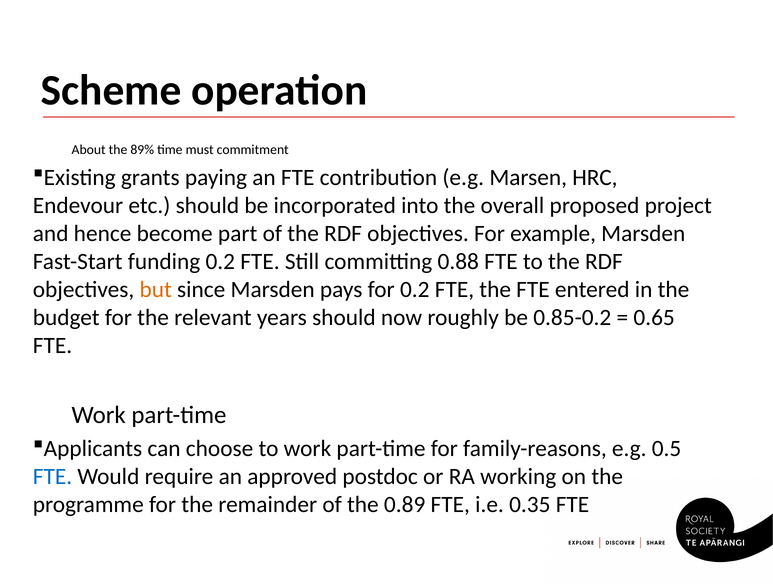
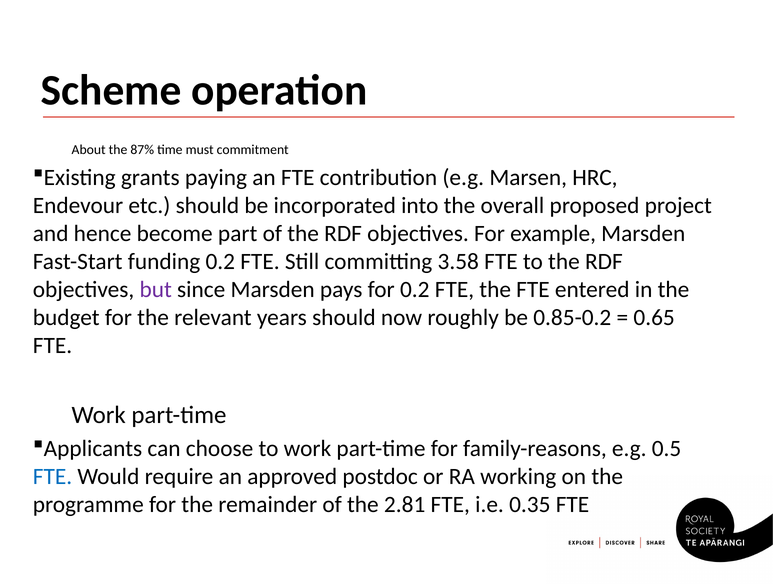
89%: 89% -> 87% (142, 150)
0.88: 0.88 -> 3.58 (458, 261)
but colour: orange -> purple (156, 289)
0.89: 0.89 -> 2.81 (405, 504)
